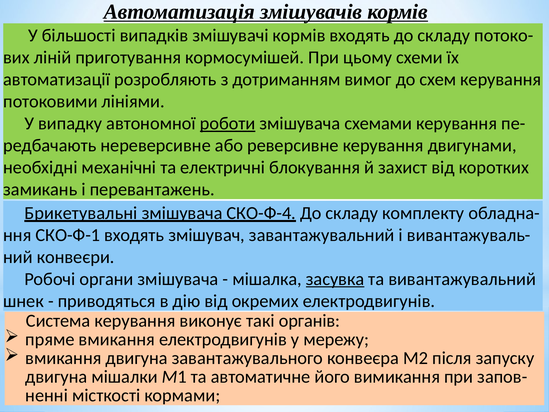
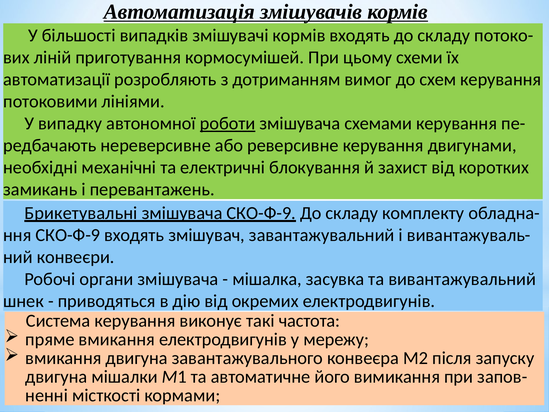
змішувача СКО-Ф-4: СКО-Ф-4 -> СКО-Ф-9 (261, 213)
СКО-Ф-1: СКО-Ф-1 -> СКО-Ф-9 (68, 235)
засувка underline: present -> none (335, 279)
органів: органів -> частота (309, 320)
